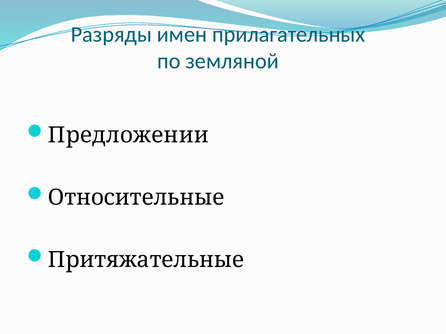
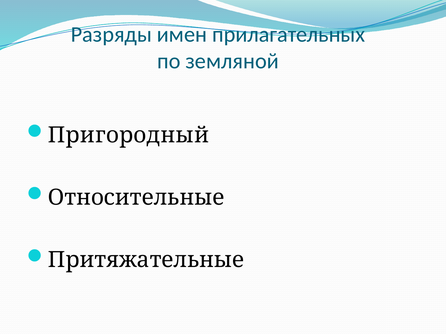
Предложении: Предложении -> Пригородный (129, 135)
